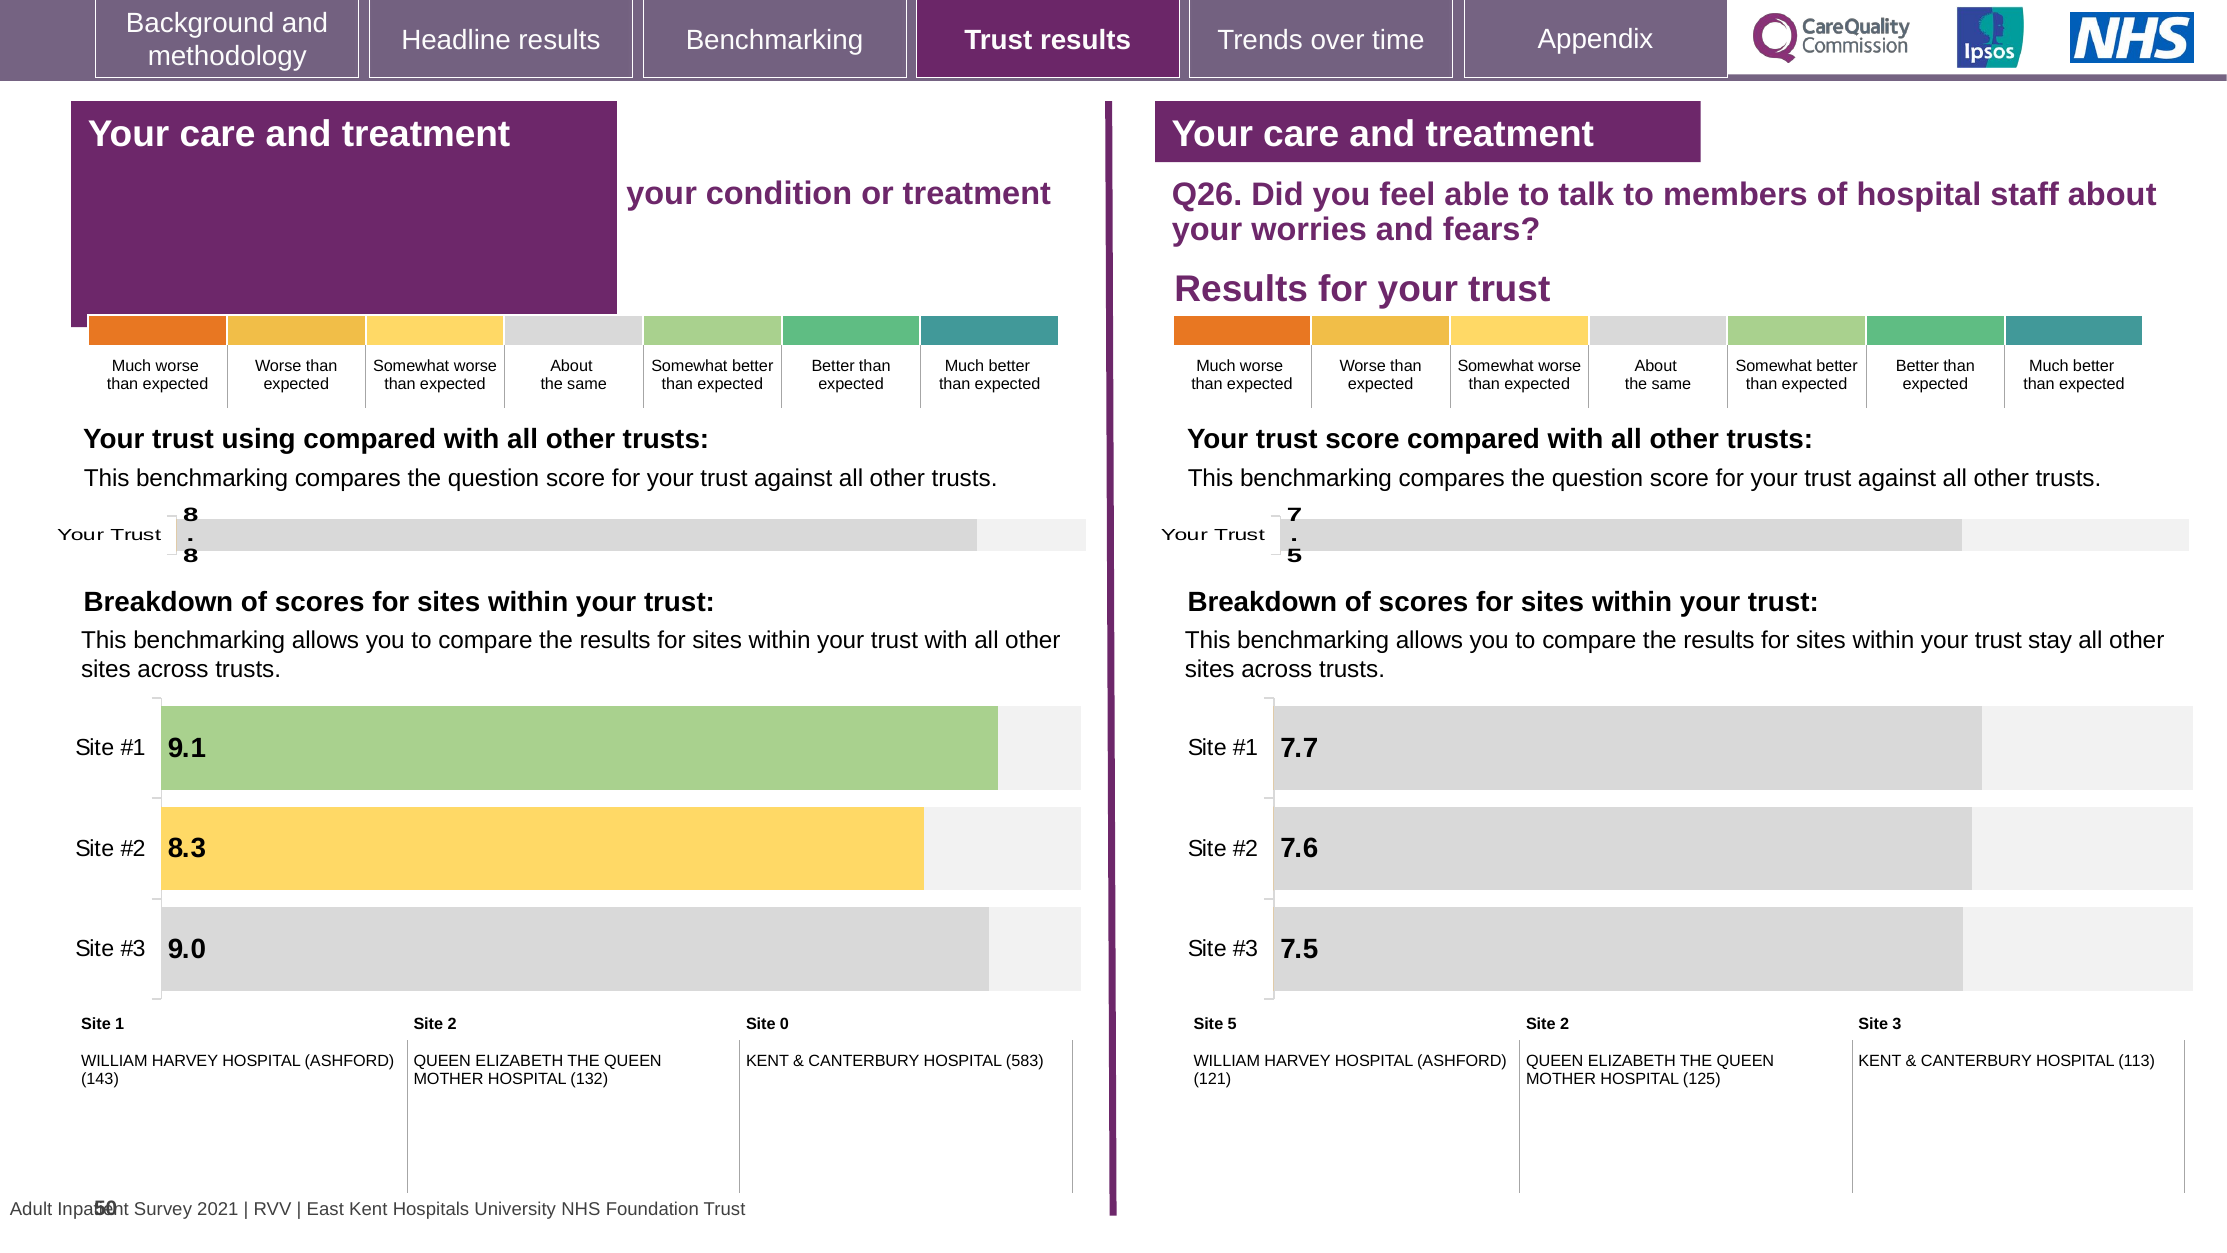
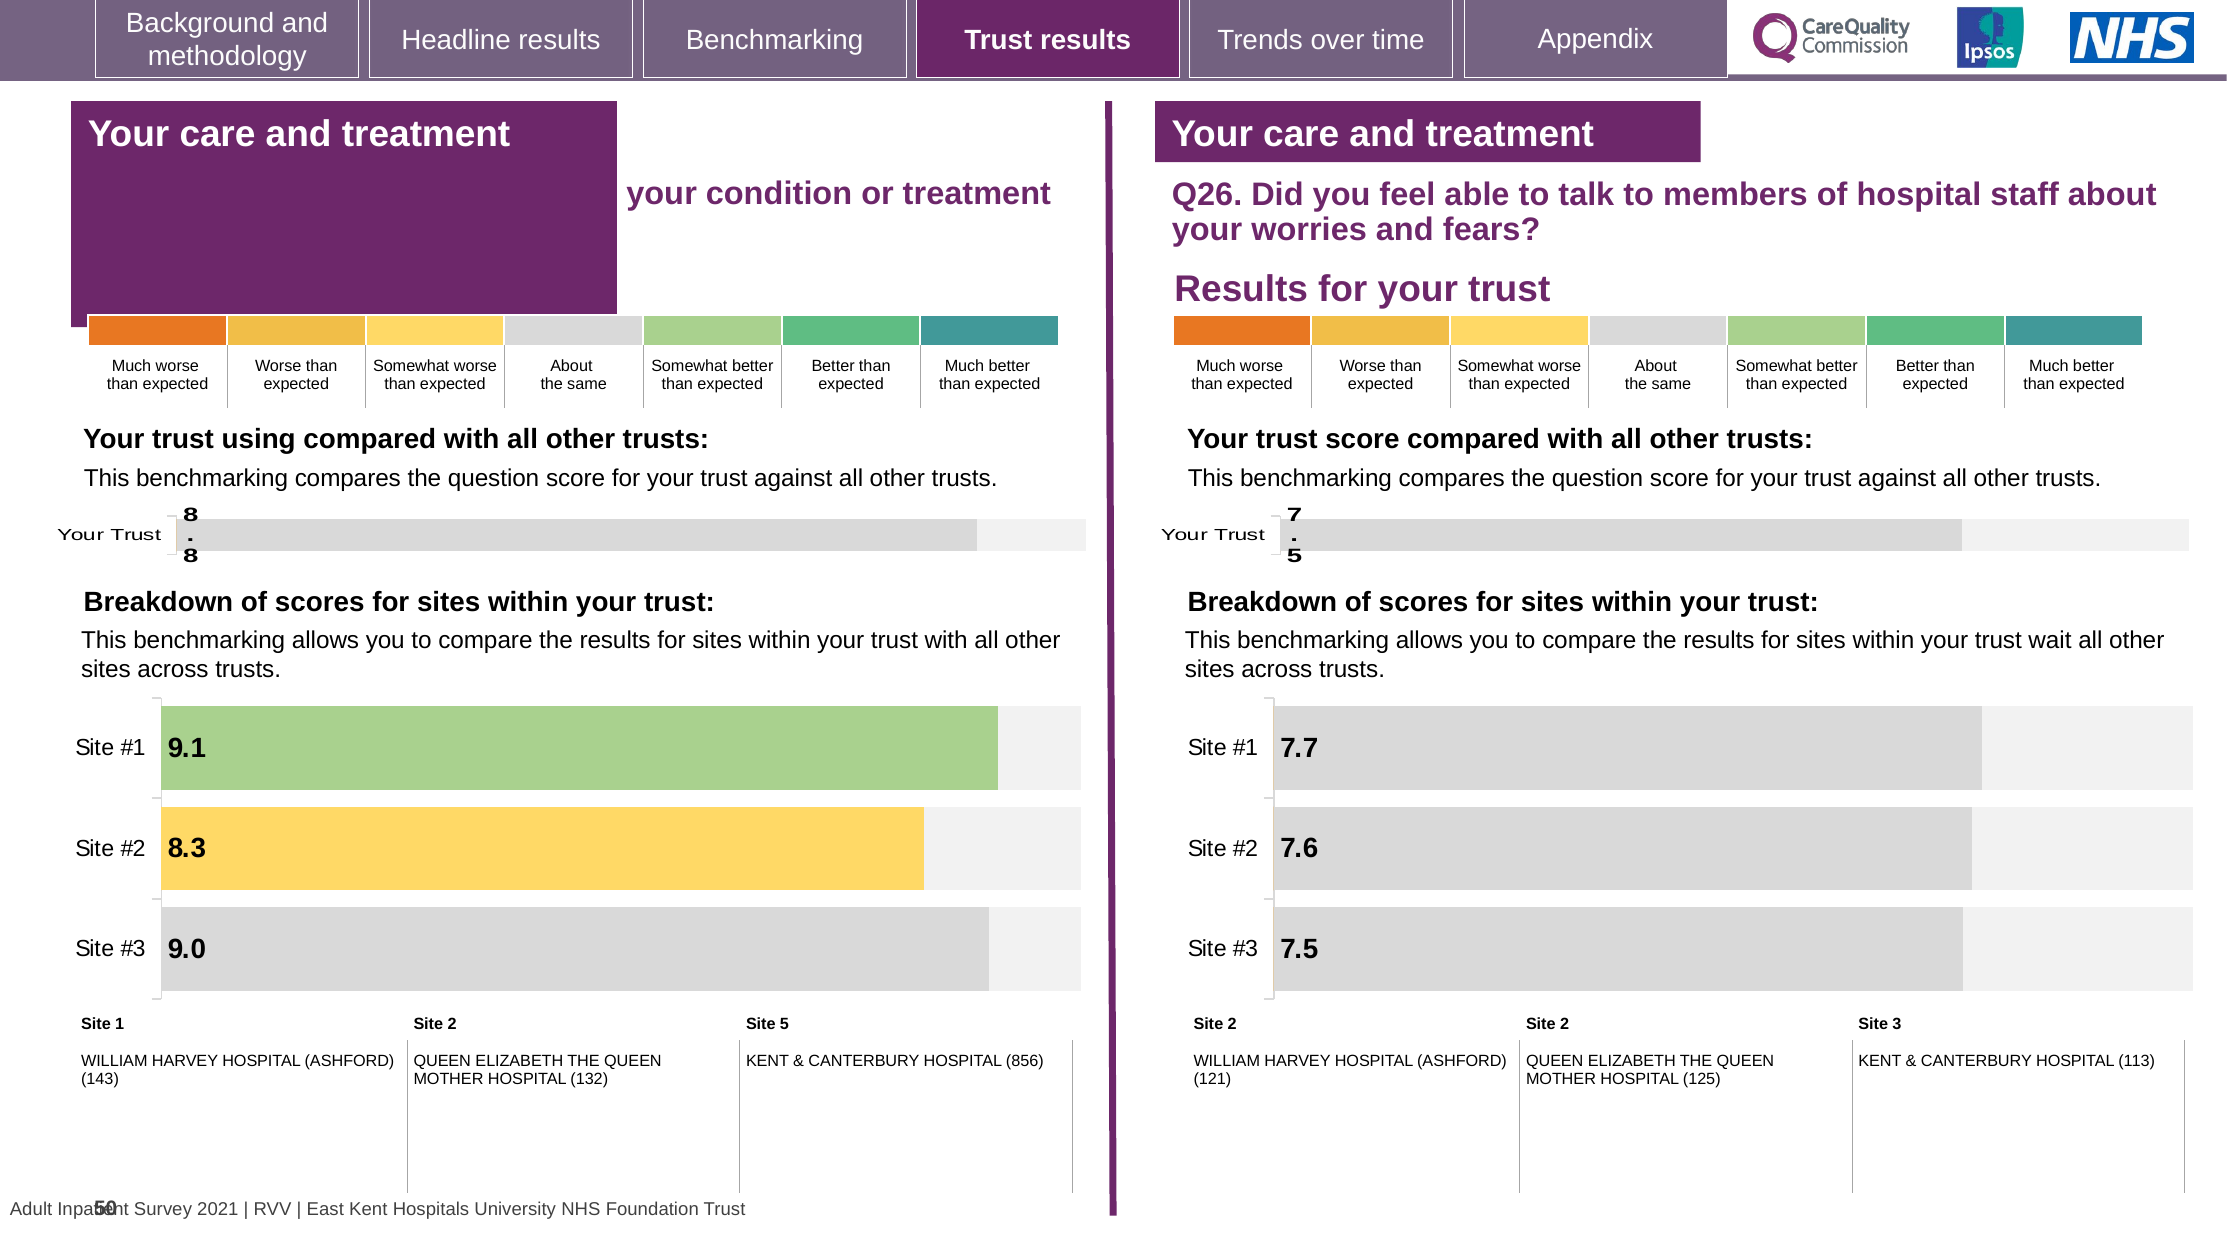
stay: stay -> wait (2050, 640)
Site 0: 0 -> 5 (784, 1024)
5: 5 -> 2 (1232, 1024)
583: 583 -> 856 (1025, 1061)
